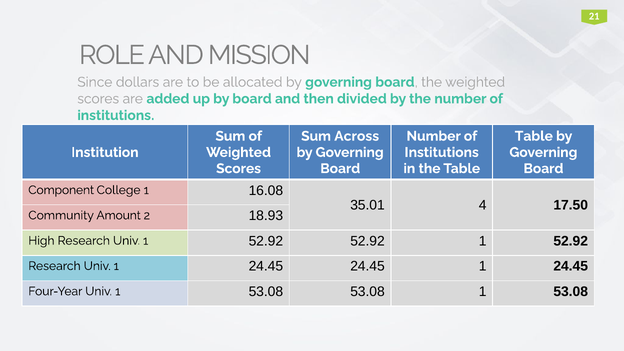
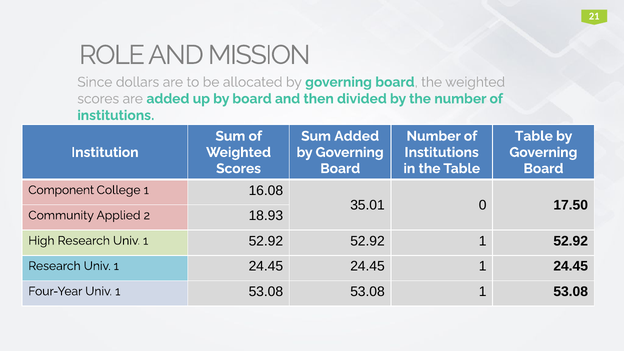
Sum Across: Across -> Added (357, 136)
4: 4 -> 0 (483, 205)
Amount: Amount -> Applied (119, 215)
